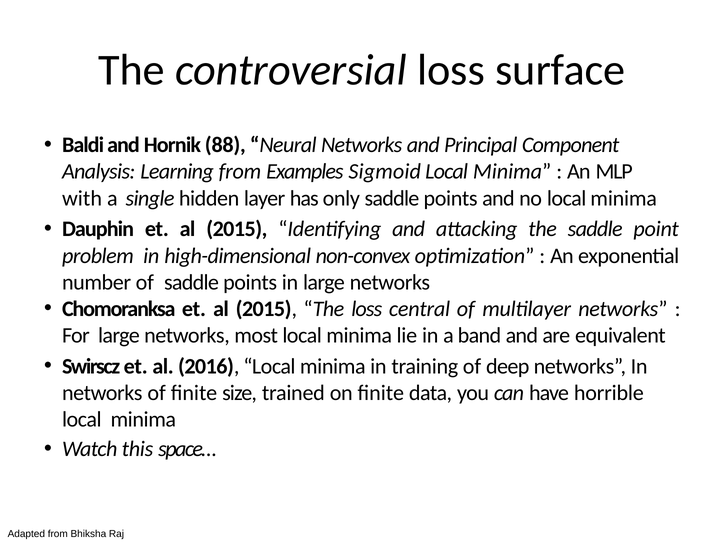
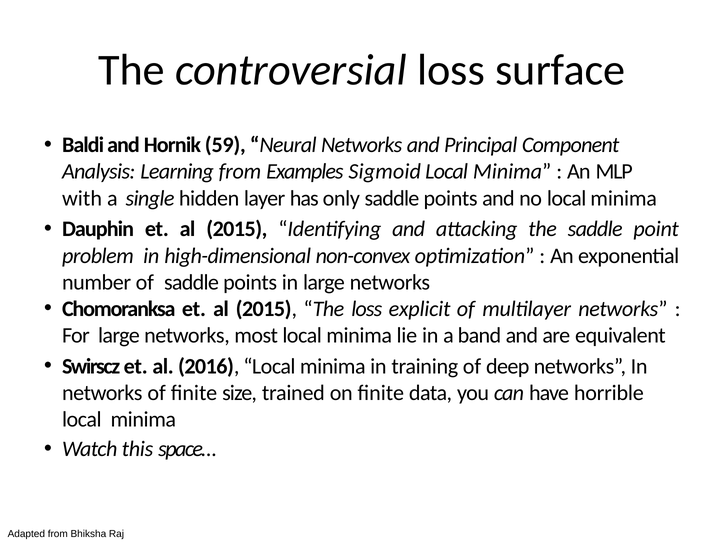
88: 88 -> 59 (225, 145)
central: central -> explicit (420, 309)
